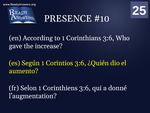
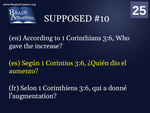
PRESENCE: PRESENCE -> SUPPOSED (68, 19)
